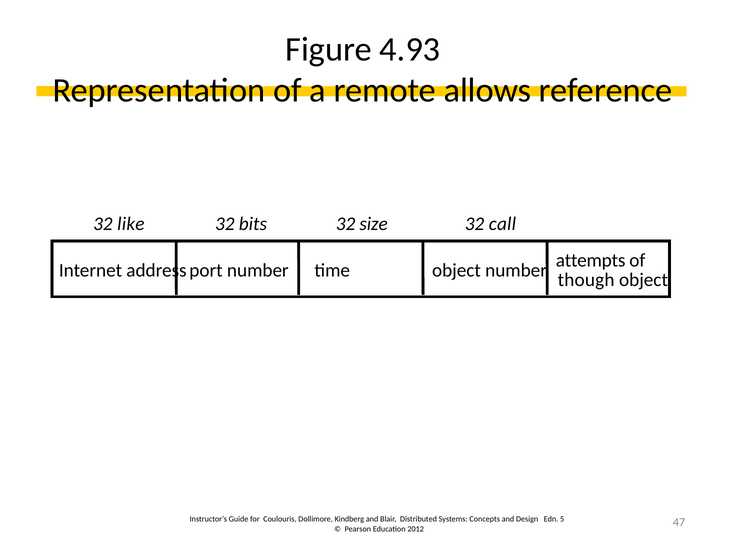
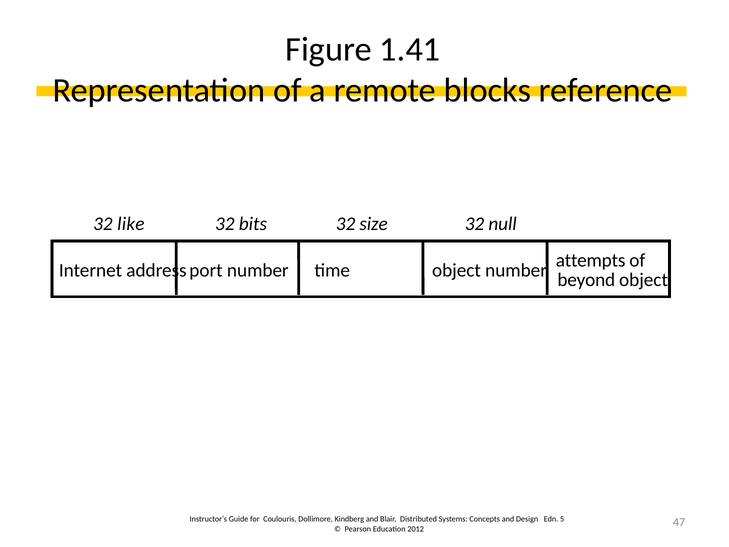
4.93: 4.93 -> 1.41 (410, 49)
allows: allows -> blocks (488, 91)
call: call -> null (503, 224)
though: though -> beyond (586, 280)
